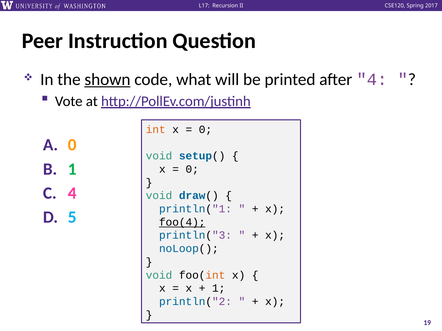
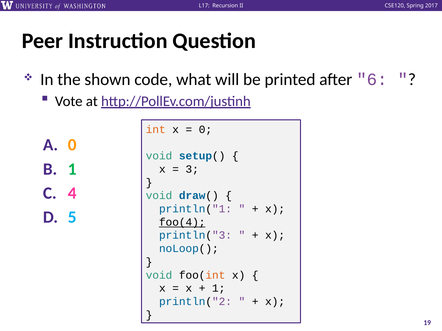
shown underline: present -> none (107, 80)
after 4: 4 -> 6 (372, 80)
0: 0 -> 3 (192, 169)
